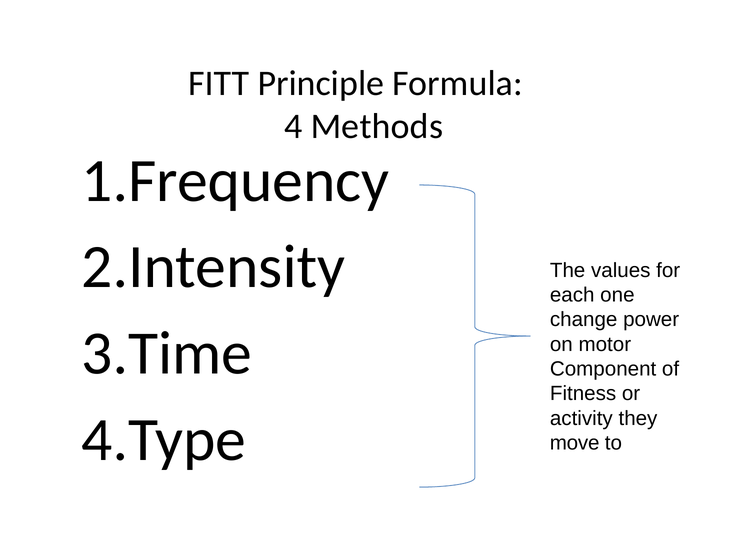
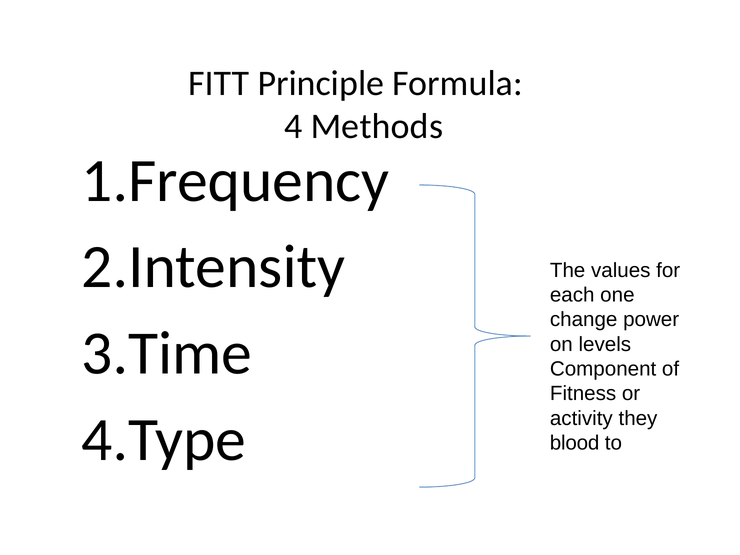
motor: motor -> levels (605, 344)
move: move -> blood (575, 443)
